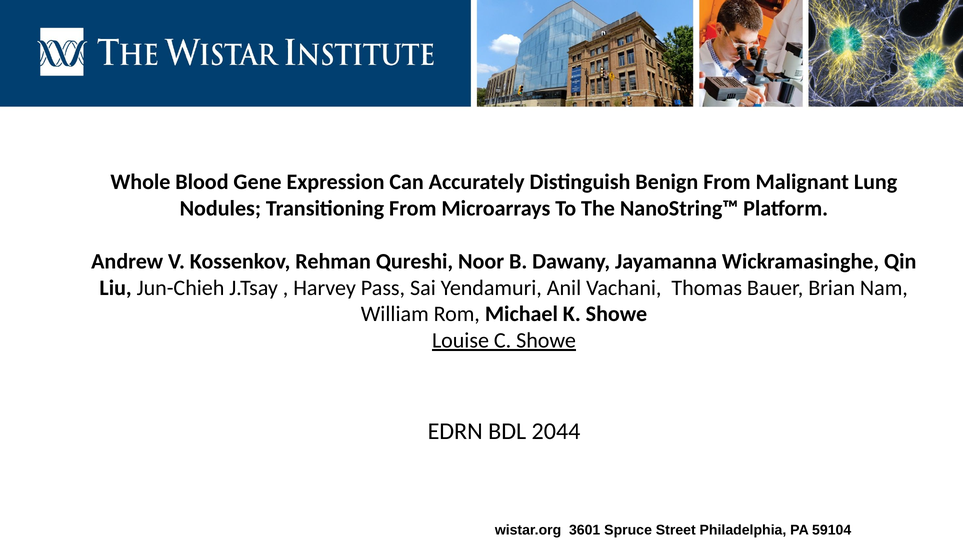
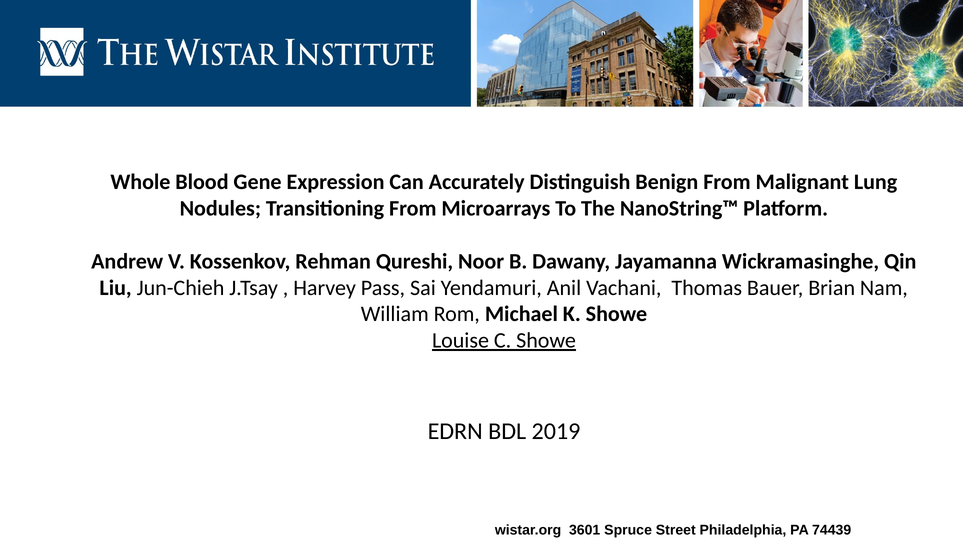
2044: 2044 -> 2019 (556, 431)
59104: 59104 -> 74439 (832, 530)
